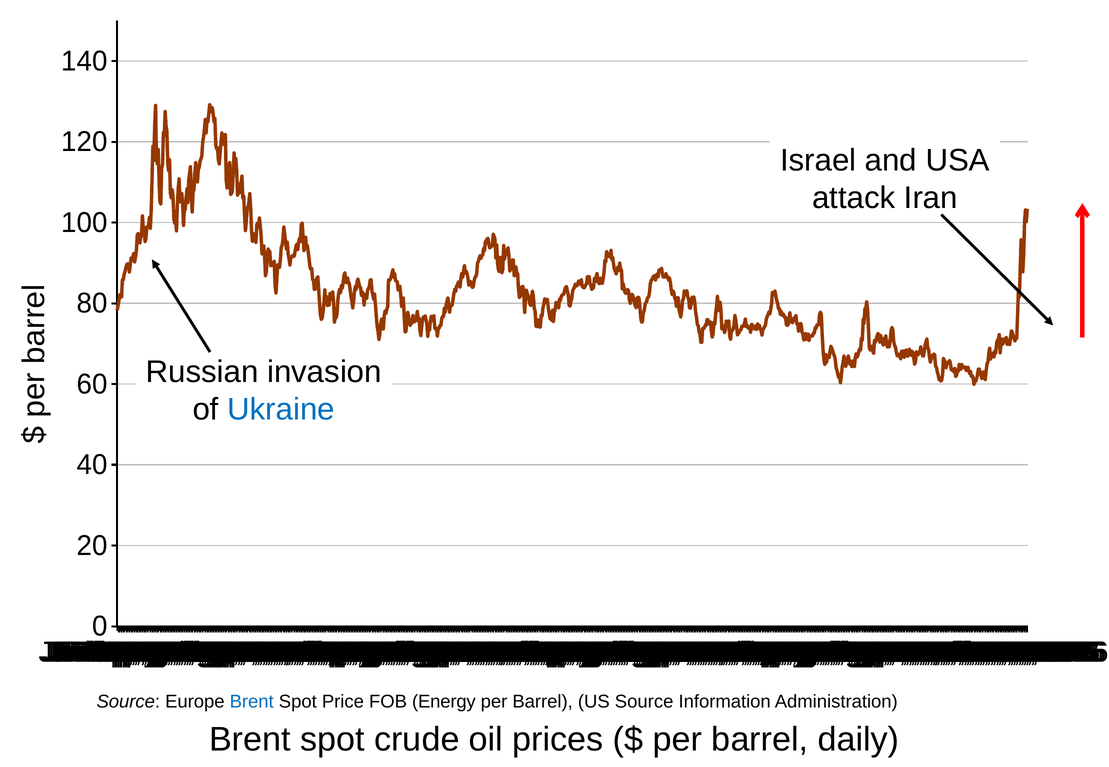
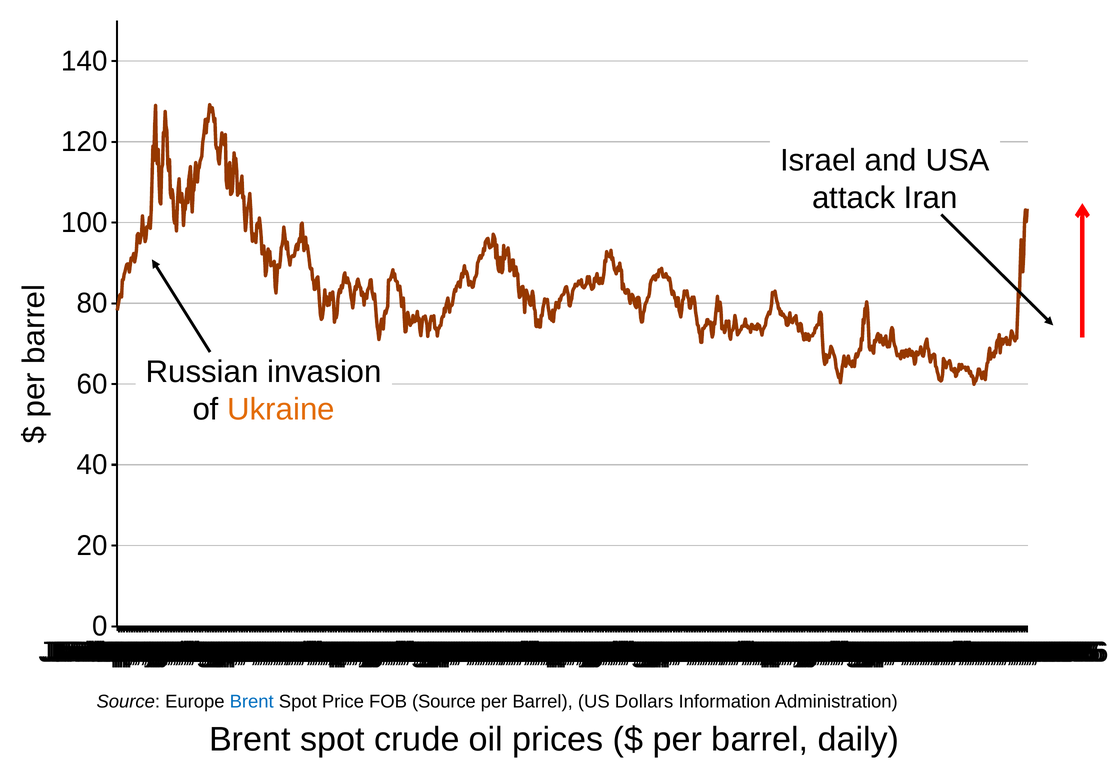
Ukraine colour: blue -> orange (281, 410)
FOB Energy: Energy -> Source (444, 702)
US Source: Source -> Dollars (644, 702)
